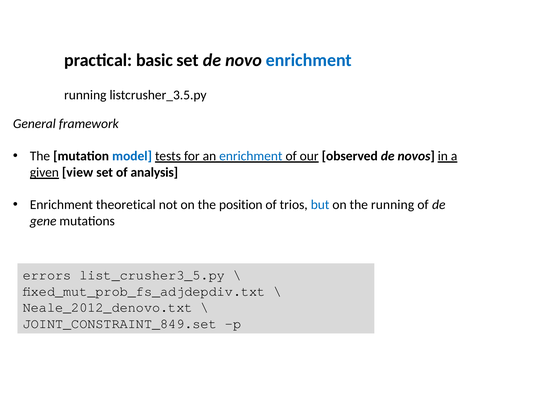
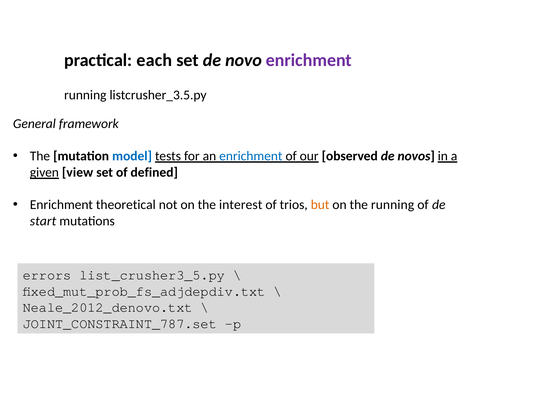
basic: basic -> each (154, 60)
enrichment colour: blue -> purple (309, 60)
analysis: analysis -> defined (154, 172)
position: position -> interest (241, 204)
but colour: blue -> orange (320, 204)
gene: gene -> start (43, 221)
JOINT_CONSTRAINT_849.set: JOINT_CONSTRAINT_849.set -> JOINT_CONSTRAINT_787.set (120, 323)
